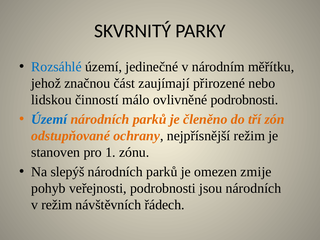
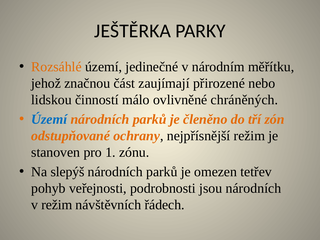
SKVRNITÝ: SKVRNITÝ -> JEŠTĚRKA (133, 31)
Rozsáhlé colour: blue -> orange (56, 67)
ovlivněné podrobnosti: podrobnosti -> chráněných (244, 100)
zmije: zmije -> tetřev (256, 172)
